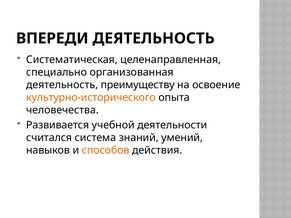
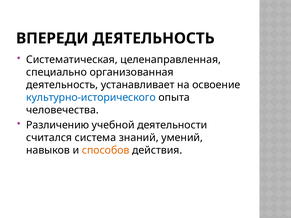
преимуществу: преимуществу -> устанавливает (138, 85)
культурно-исторического colour: orange -> blue (91, 98)
Развивается: Развивается -> Различению (58, 125)
